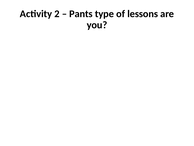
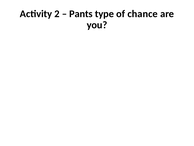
lessons: lessons -> chance (143, 14)
